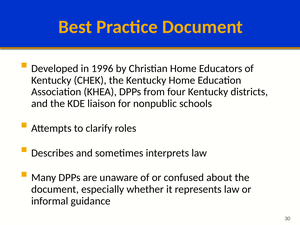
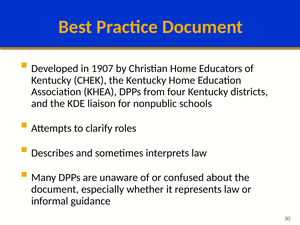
1996: 1996 -> 1907 (102, 68)
